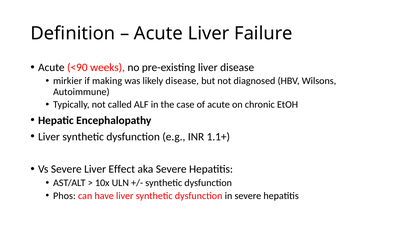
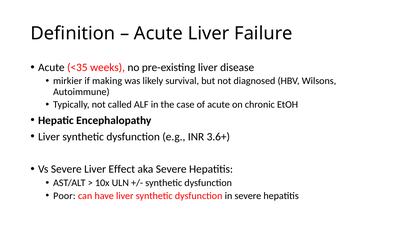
<90: <90 -> <35 (77, 68)
likely disease: disease -> survival (182, 81)
1.1+: 1.1+ -> 3.6+ (218, 137)
Phos: Phos -> Poor (64, 196)
